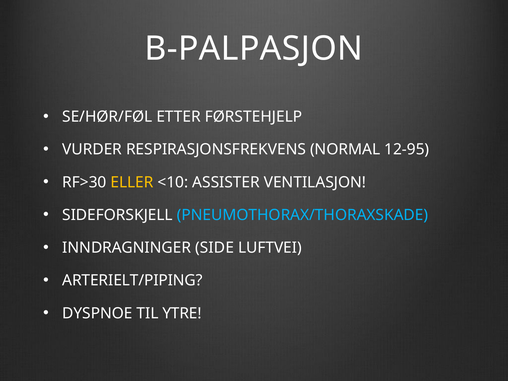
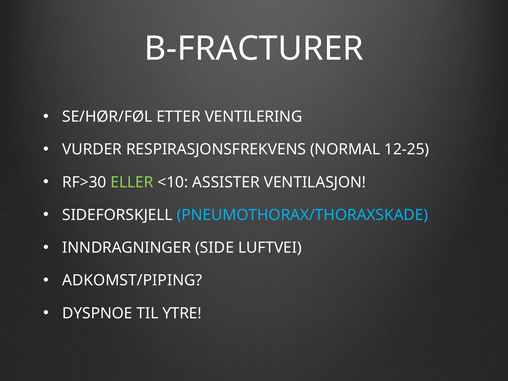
B-PALPASJON: B-PALPASJON -> B-FRACTURER (254, 49)
FØRSTEHJELP: FØRSTEHJELP -> VENTILERING (254, 117)
12-95: 12-95 -> 12-25 (407, 150)
ELLER colour: yellow -> light green (132, 182)
ARTERIELT/PIPING: ARTERIELT/PIPING -> ADKOMST/PIPING (132, 280)
